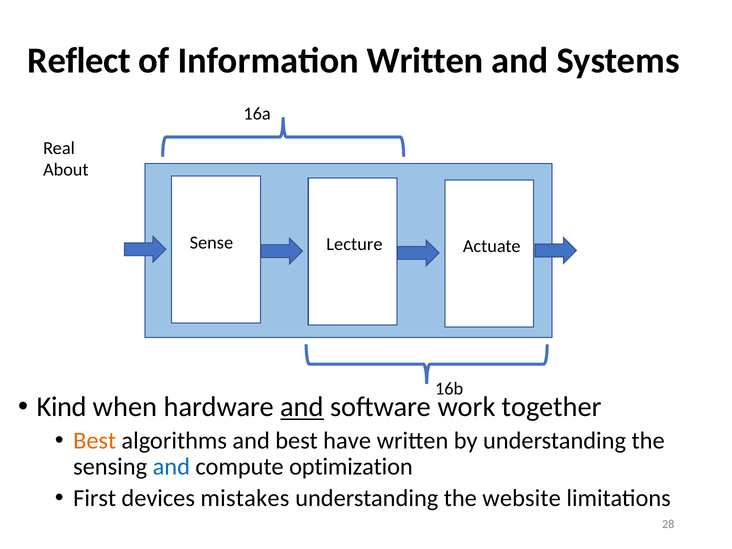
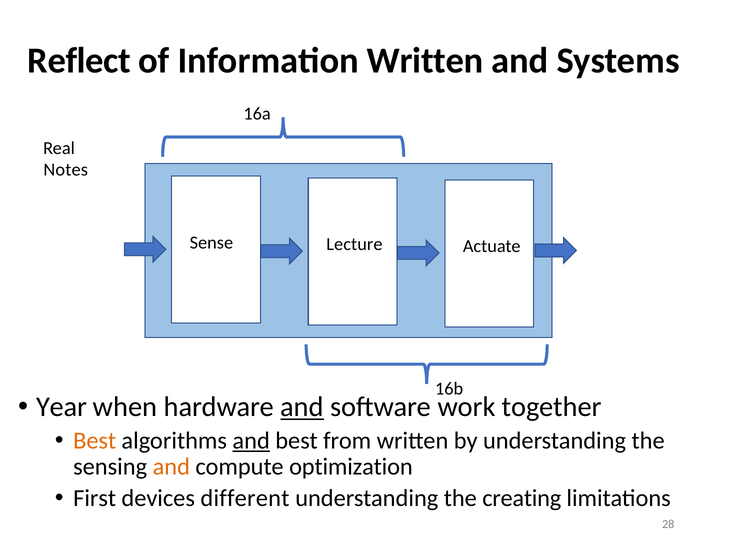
About: About -> Notes (66, 170)
Kind: Kind -> Year (62, 407)
and underline: none -> present (251, 441)
have: have -> from (347, 441)
and colour: blue -> orange (171, 467)
mistakes: mistakes -> different (245, 498)
website: website -> creating (522, 498)
